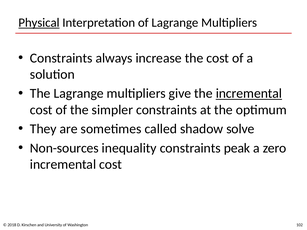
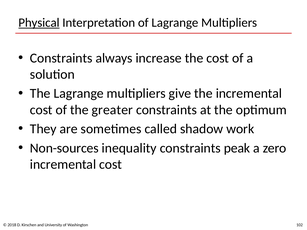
incremental underline: present -> none (249, 94)
simpler: simpler -> greater (112, 110)
solve: solve -> work (240, 129)
